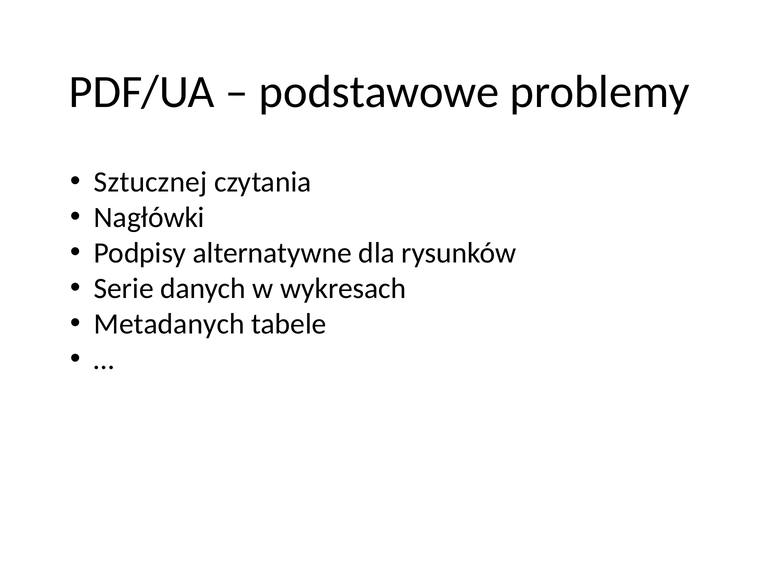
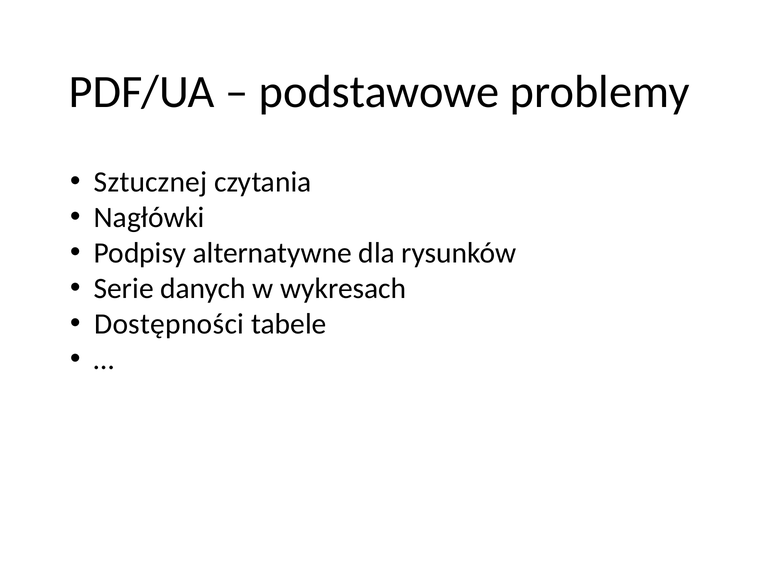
Metadanych: Metadanych -> Dostępności (169, 324)
